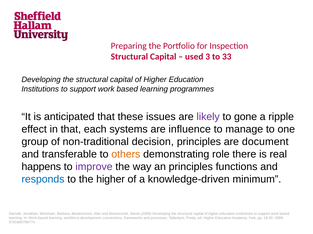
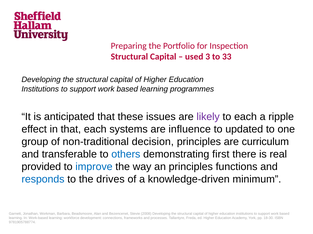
to gone: gone -> each (245, 117)
manage: manage -> updated (244, 130)
document: document -> curriculum (265, 142)
others colour: orange -> blue (126, 155)
role: role -> first (221, 155)
happens: happens -> provided (41, 167)
improve colour: purple -> blue (94, 167)
the higher: higher -> drives (110, 180)
